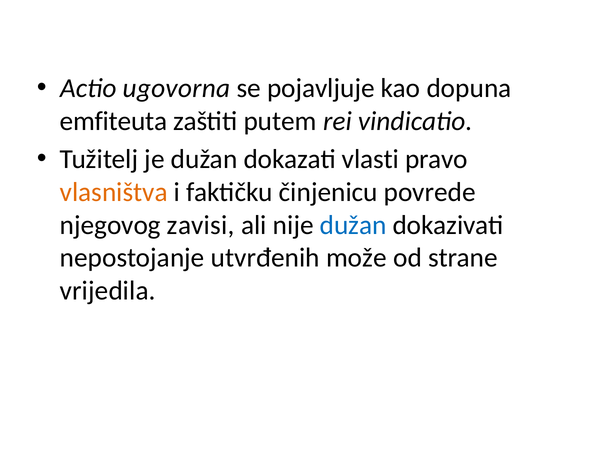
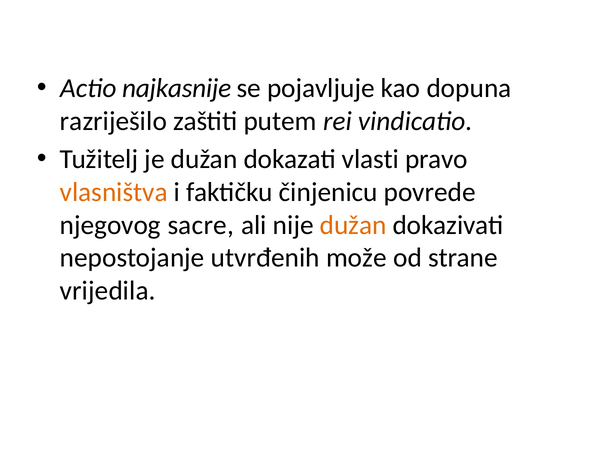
ugovorna: ugovorna -> najkasnije (177, 88)
emfiteuta: emfiteuta -> razriješilo (113, 121)
zavisi: zavisi -> sacre (201, 225)
dužan colour: blue -> orange (353, 225)
